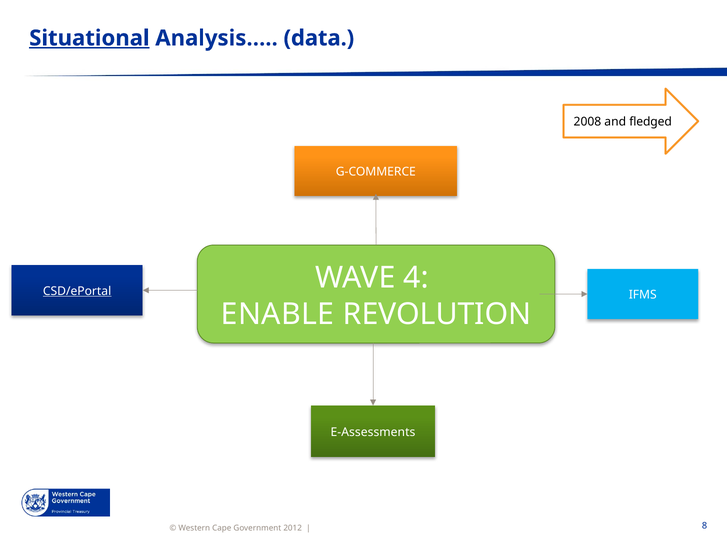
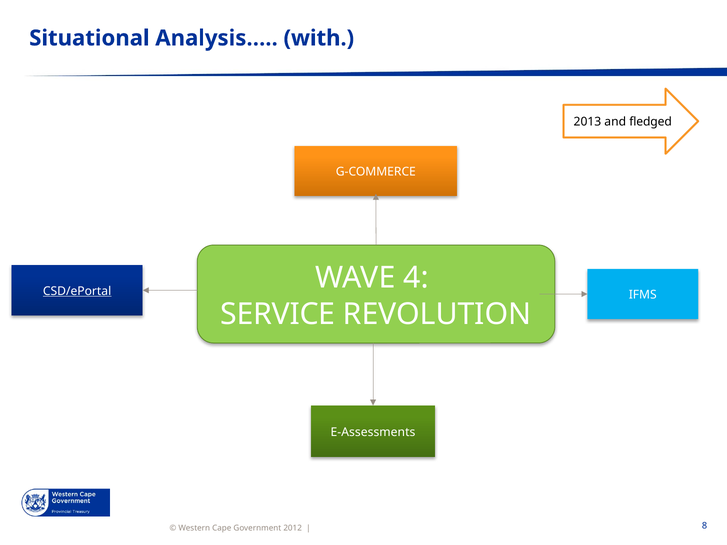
Situational underline: present -> none (89, 38)
data: data -> with (319, 38)
2008: 2008 -> 2013 (587, 122)
ENABLE: ENABLE -> SERVICE (278, 314)
